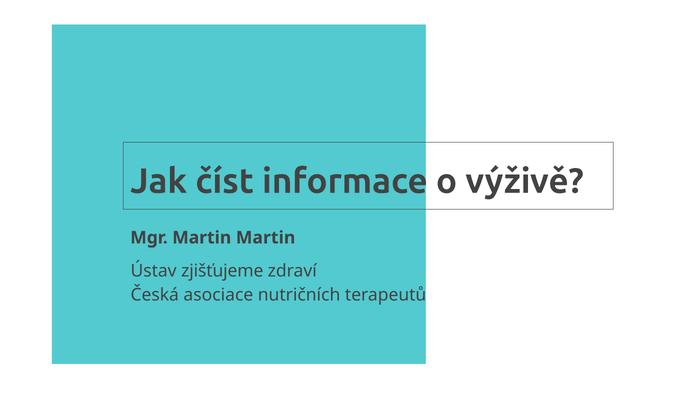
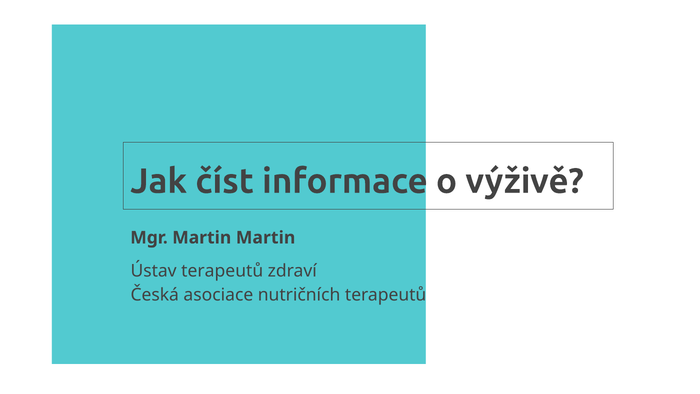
Ústav zjišťujeme: zjišťujeme -> terapeutů (222, 271)
